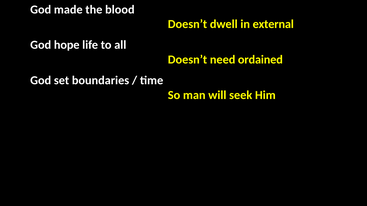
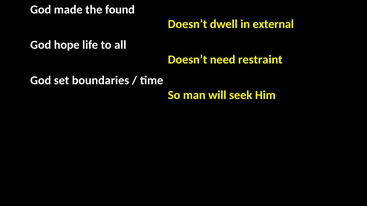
blood: blood -> found (120, 10)
ordained: ordained -> restraint (260, 60)
